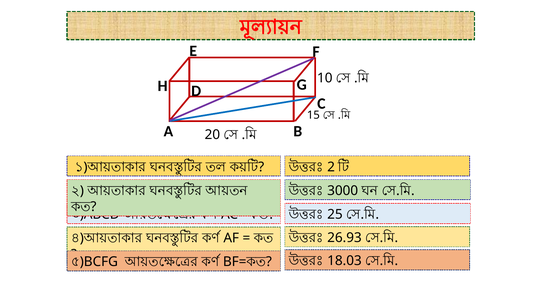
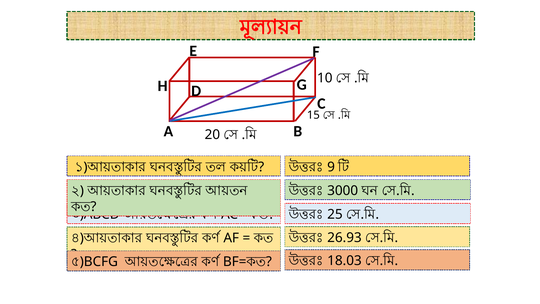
2: 2 -> 9 (331, 167)
